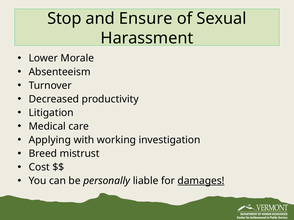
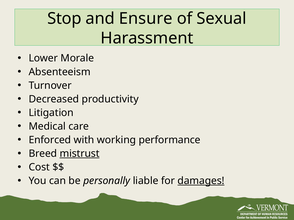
Applying: Applying -> Enforced (50, 140)
investigation: investigation -> performance (170, 140)
mistrust underline: none -> present (80, 154)
